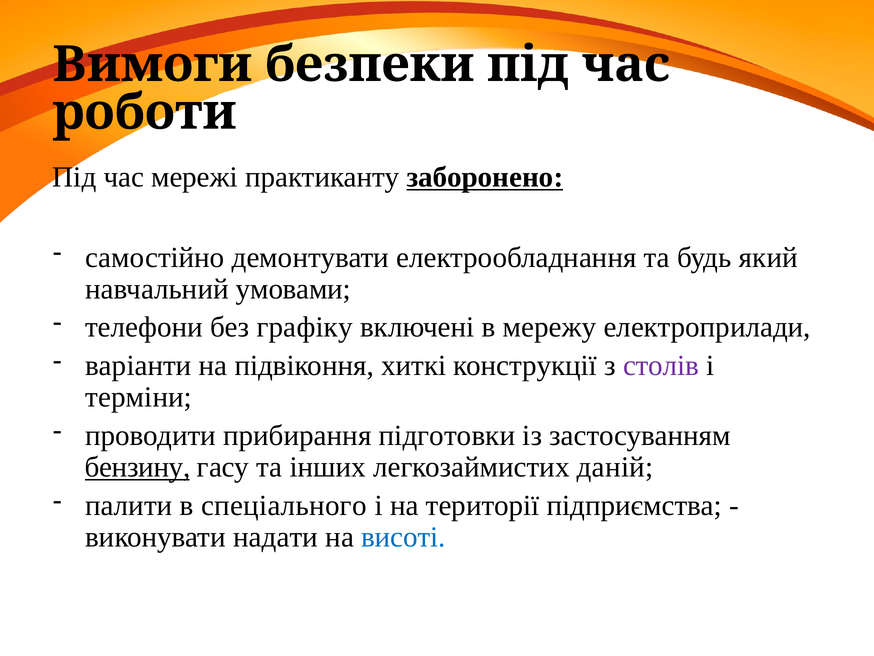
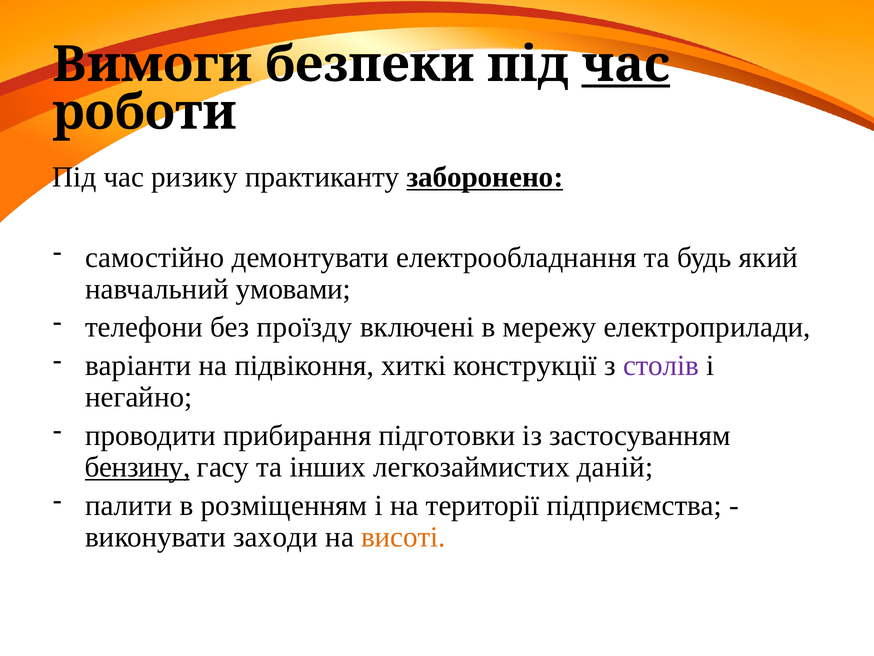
час underline: none -> present (626, 64)
мережі: мережі -> ризику (194, 177)
графіку: графіку -> проїзду (305, 327)
терміни: терміни -> негайно (139, 397)
спеціального: спеціального -> розміщенням (284, 505)
надати: надати -> заходи (276, 537)
висоті colour: blue -> orange (403, 537)
